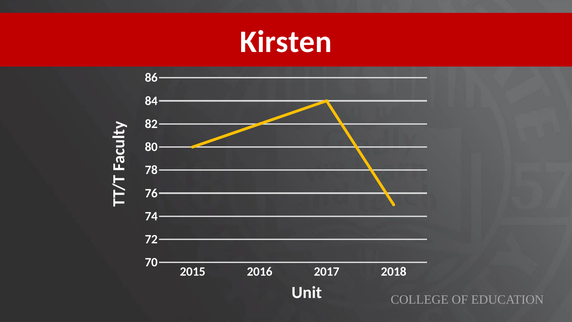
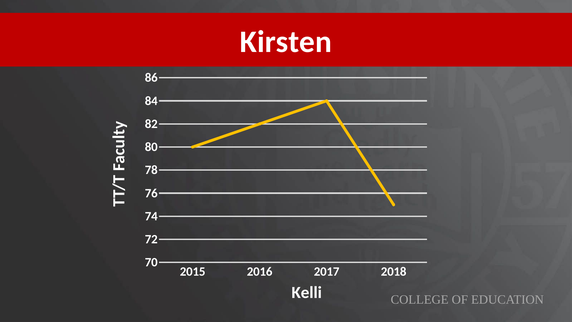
Unit: Unit -> Kelli (307, 292)
